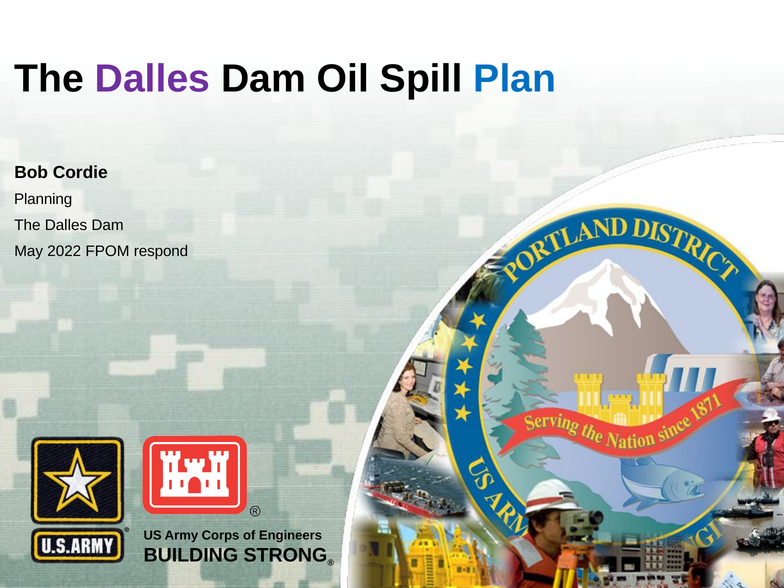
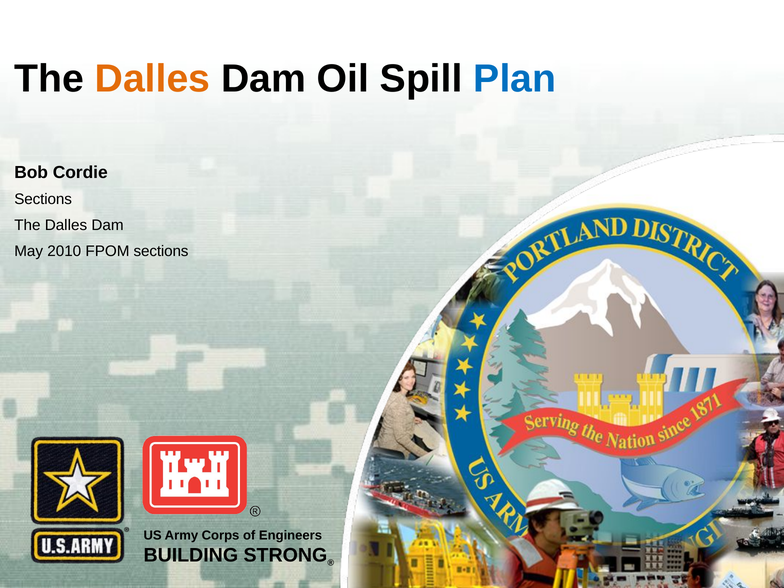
Dalles colour: purple -> orange (153, 79)
Planning: Planning -> Sections (43, 199)
2022: 2022 -> 2010 (64, 251)
FPOM respond: respond -> sections (161, 251)
